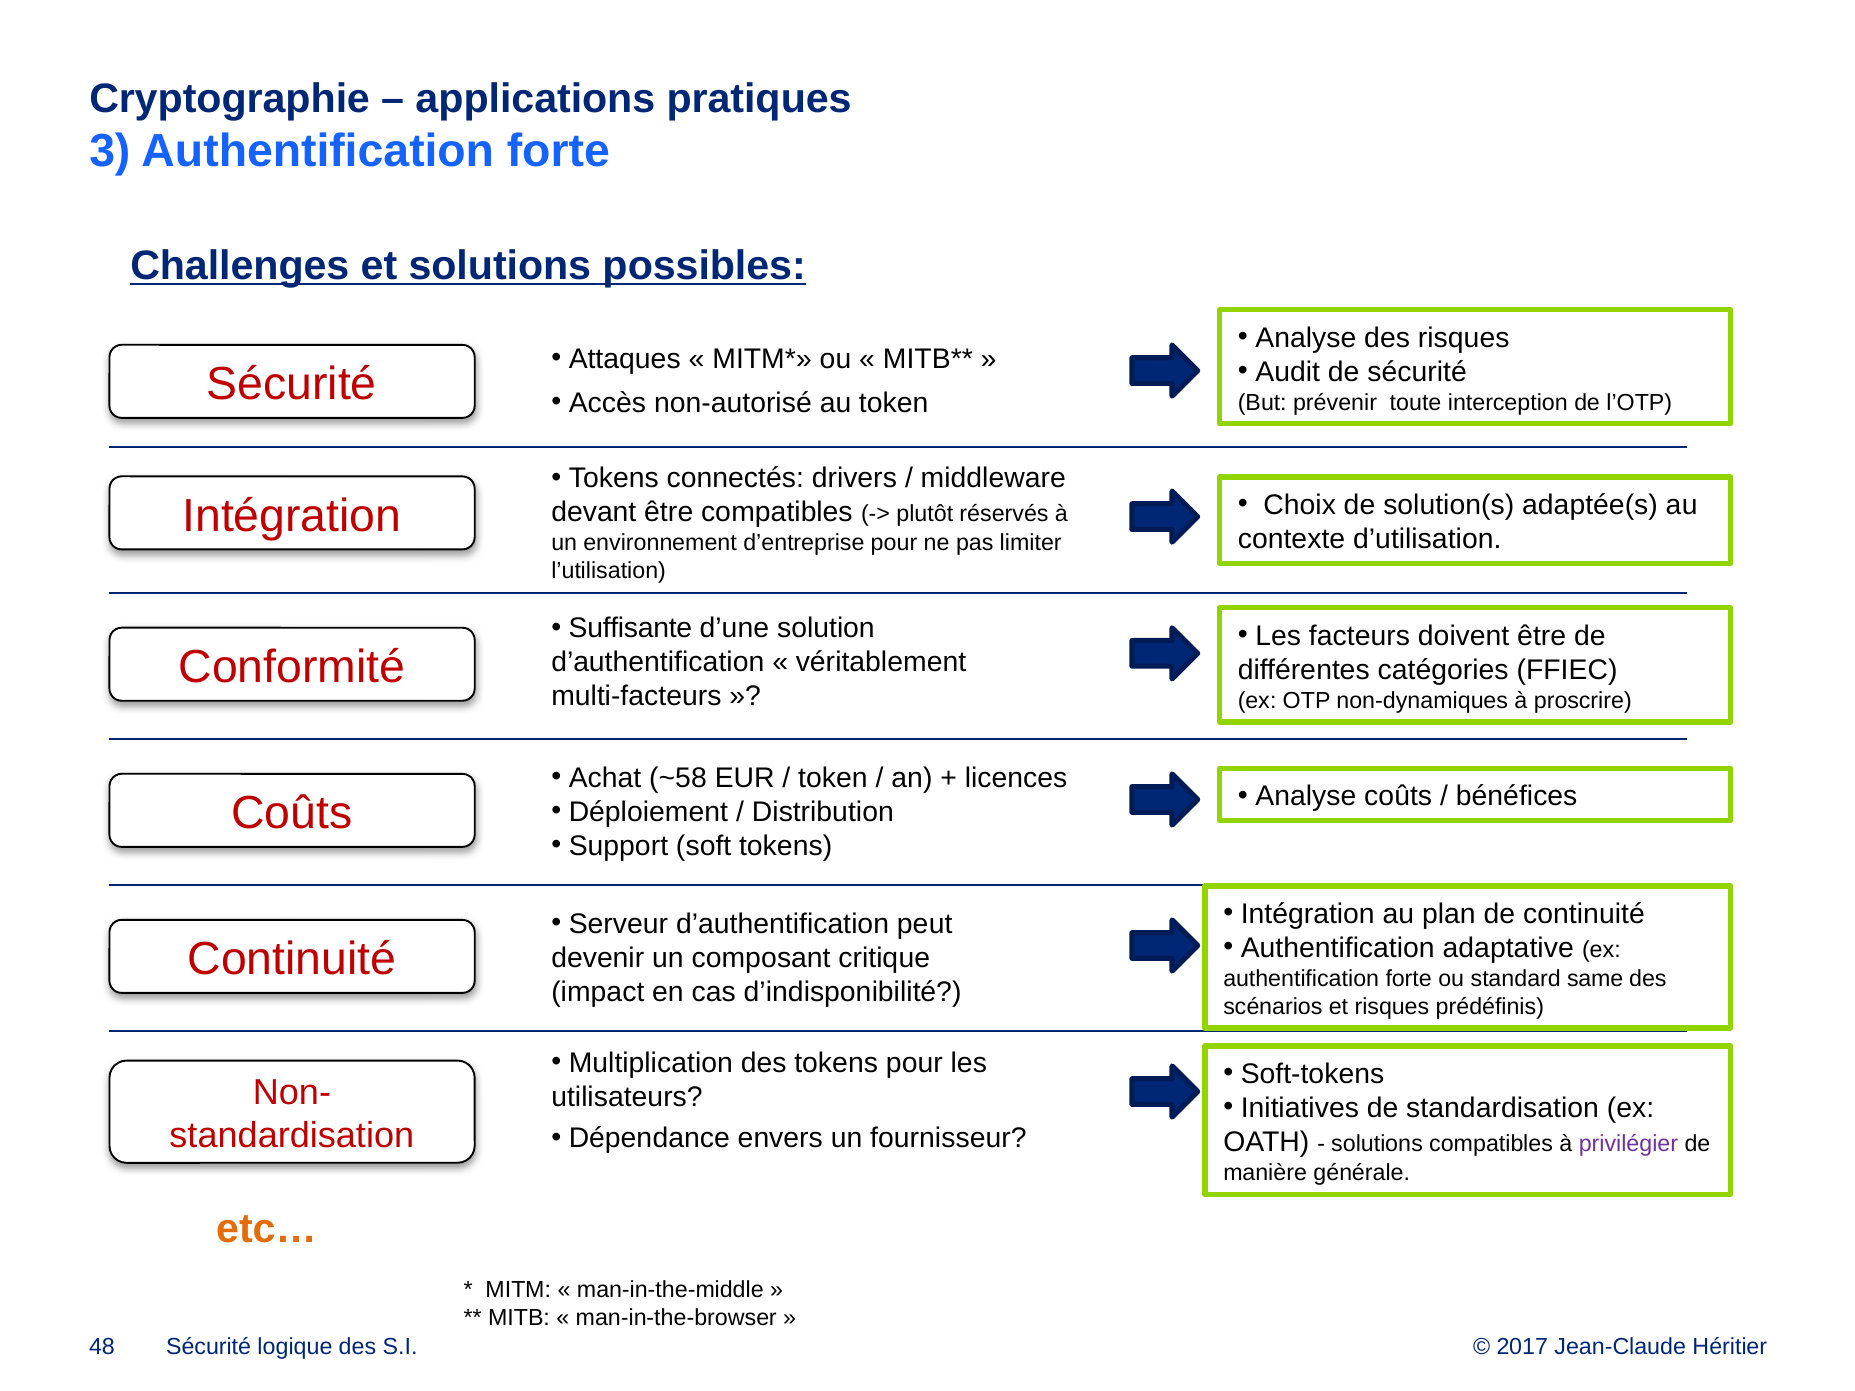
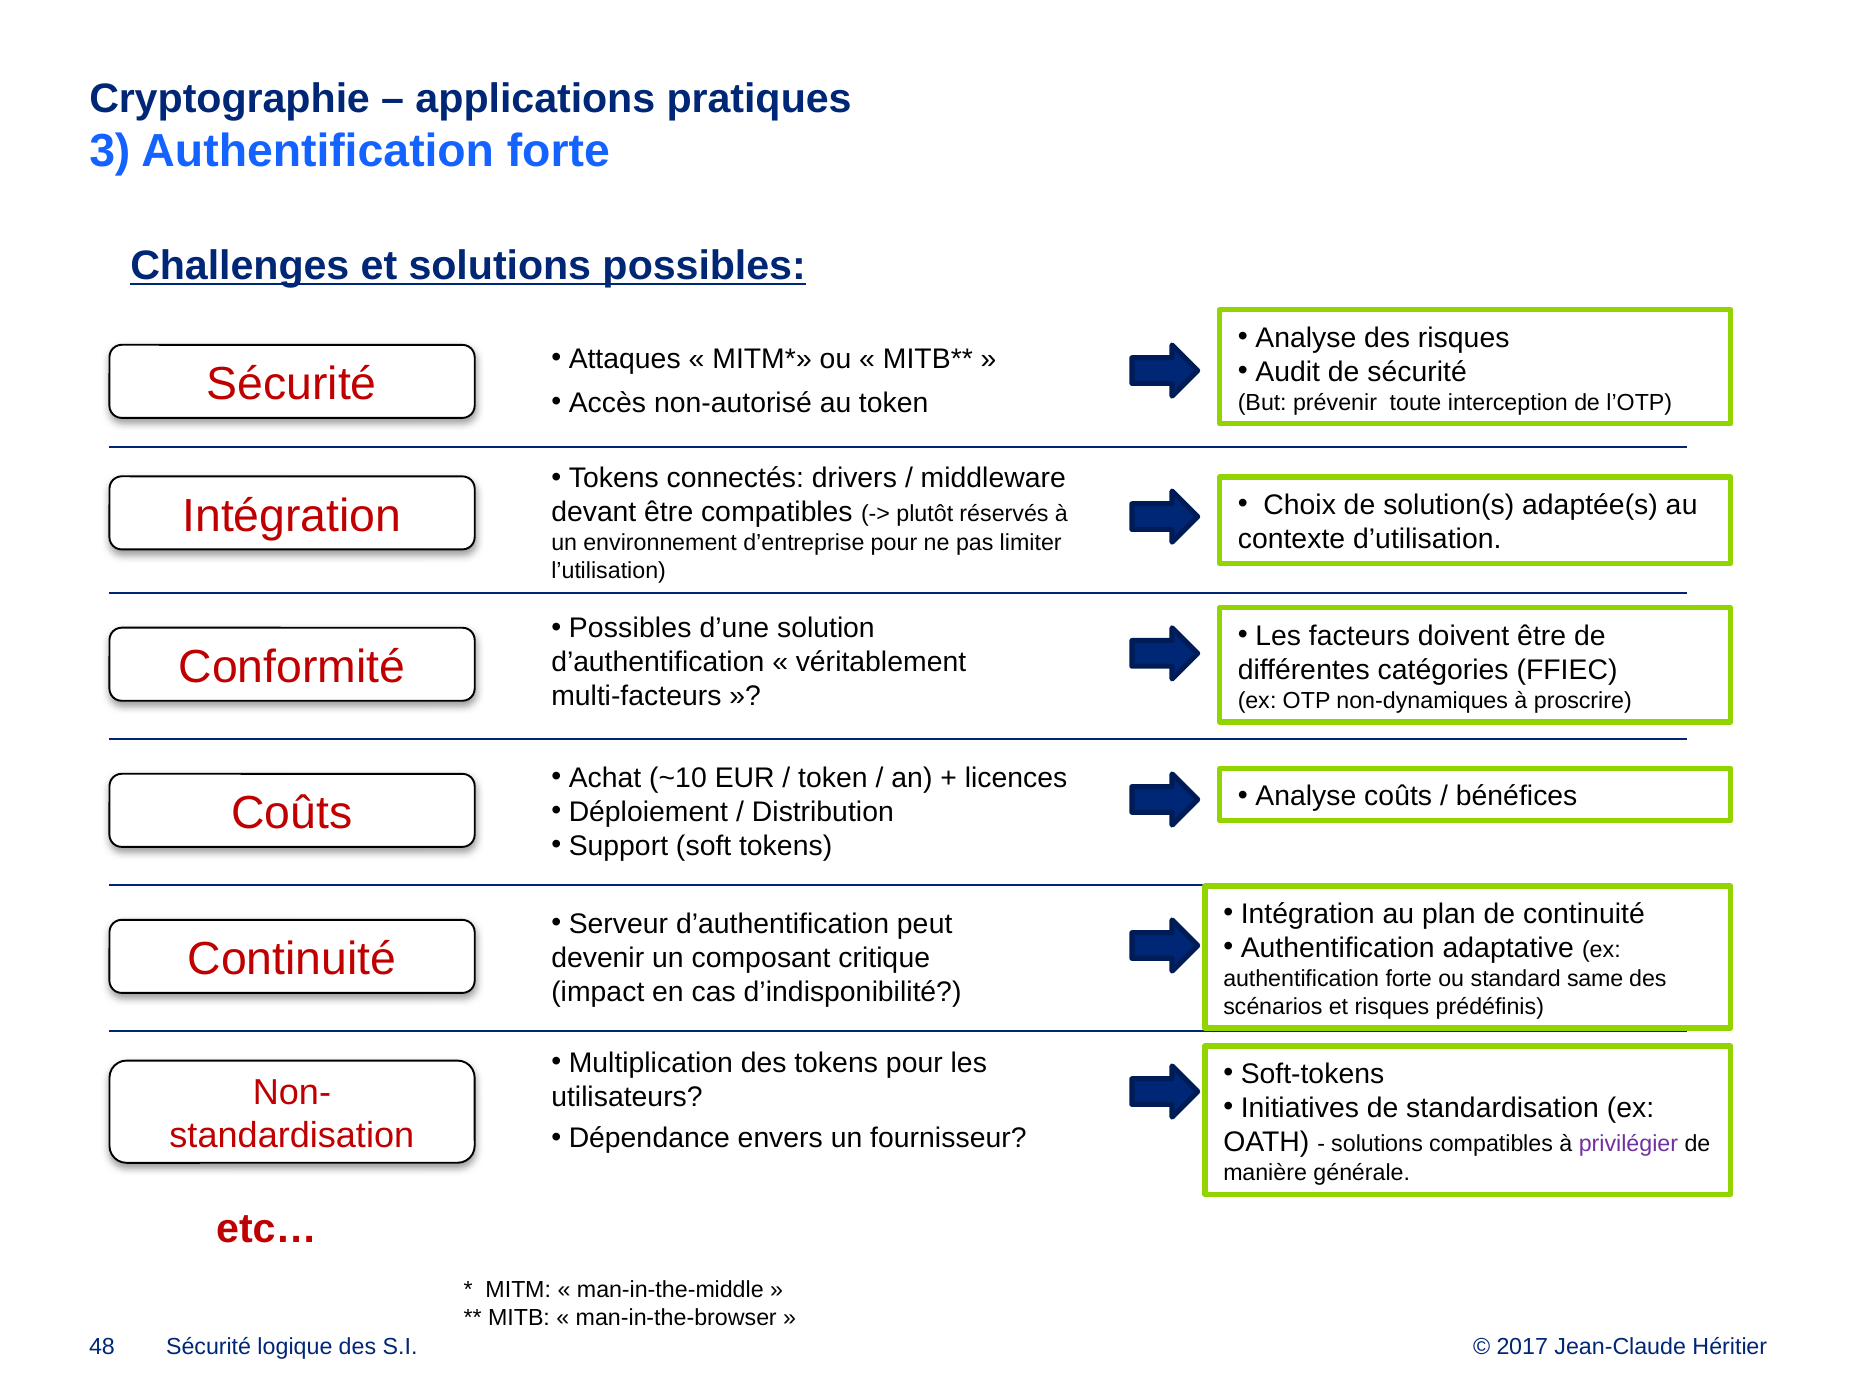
Suffisante: Suffisante -> Possibles (630, 628)
~58: ~58 -> ~10 (678, 778)
etc… colour: orange -> red (267, 1229)
